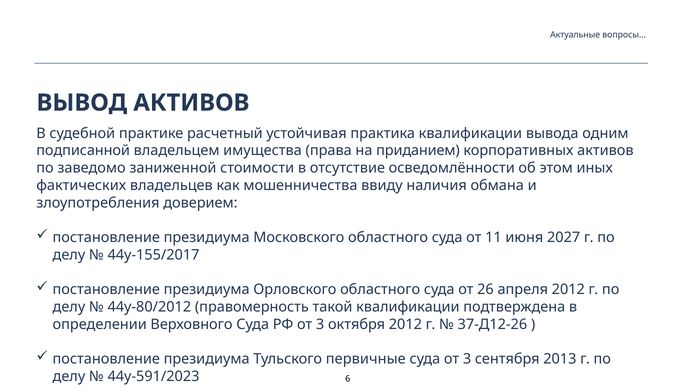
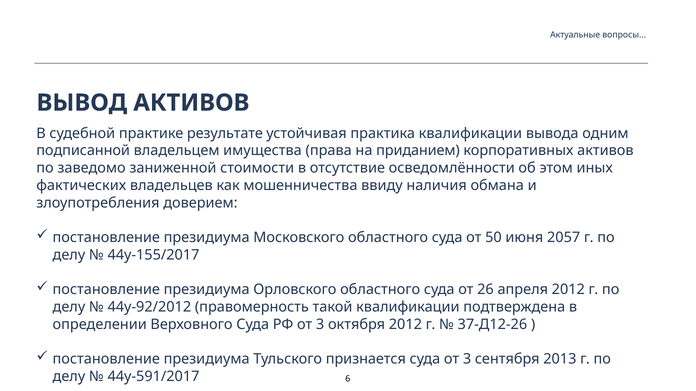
расчетный: расчетный -> результате (225, 134)
11: 11 -> 50 (493, 238)
2027: 2027 -> 2057 (564, 238)
44у-80/2012: 44у-80/2012 -> 44у-92/2012 (149, 307)
первичные: первичные -> признается (366, 360)
44у-591/2023: 44у-591/2023 -> 44у-591/2017 (153, 377)
